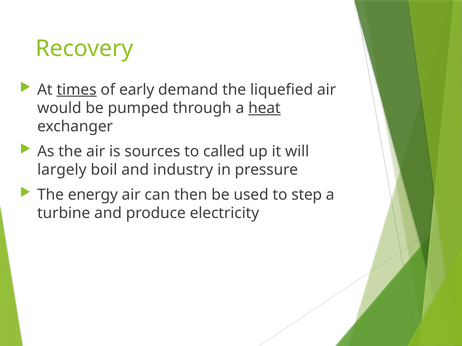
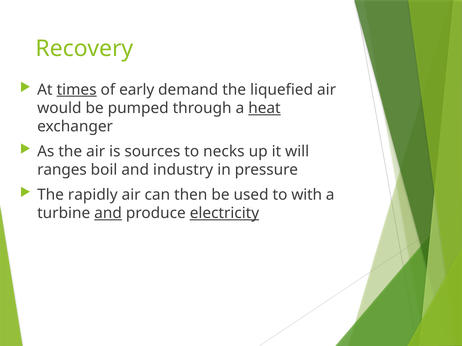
called: called -> necks (224, 152)
largely: largely -> ranges (62, 170)
energy: energy -> rapidly (93, 195)
step: step -> with (307, 195)
and underline: none -> present (108, 214)
electricity underline: none -> present (224, 214)
